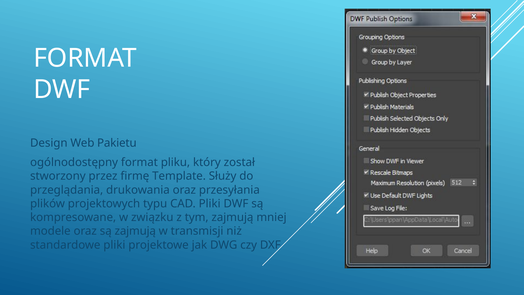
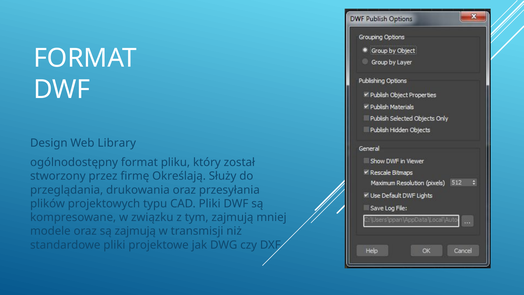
Pakietu: Pakietu -> Library (117, 143)
Template: Template -> Określają (179, 176)
